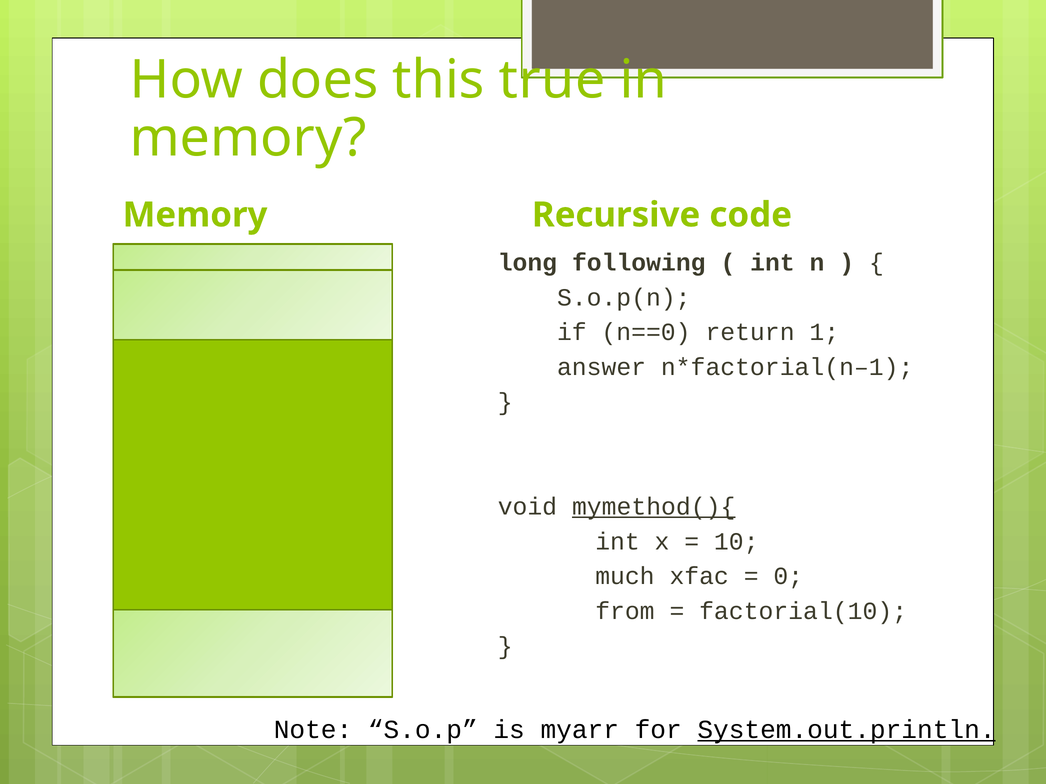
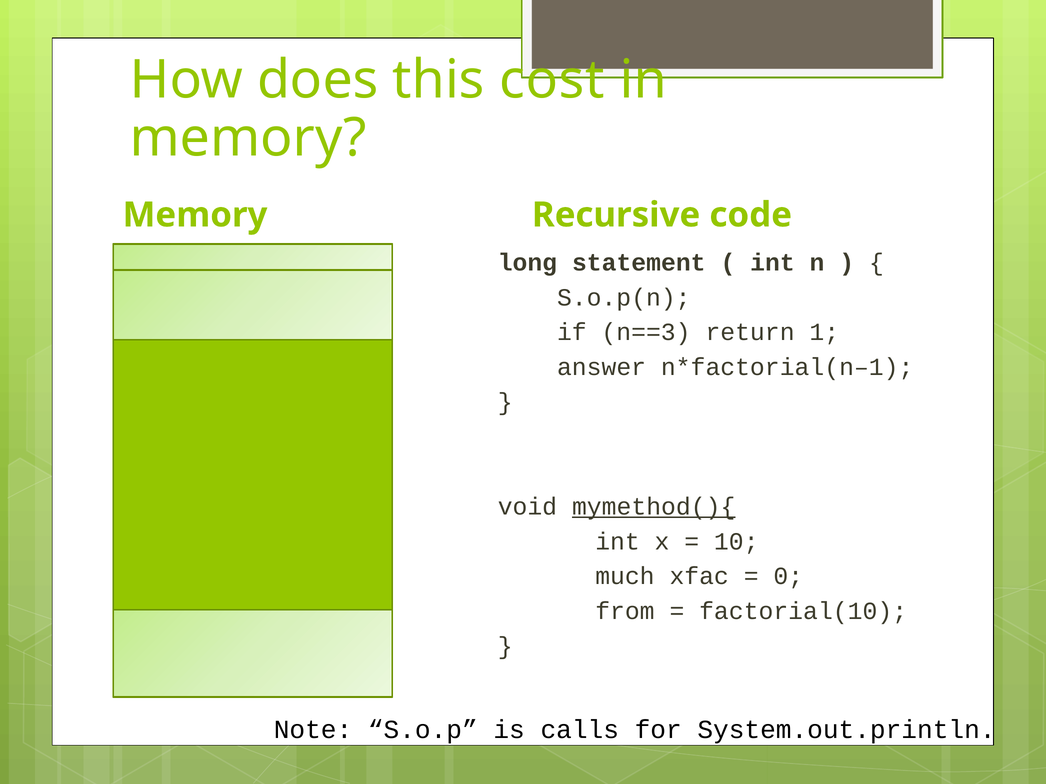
true: true -> cost (552, 80)
following: following -> statement (639, 263)
n==0: n==0 -> n==3 (646, 332)
myarr: myarr -> calls (580, 730)
System.out.println underline: present -> none (846, 730)
